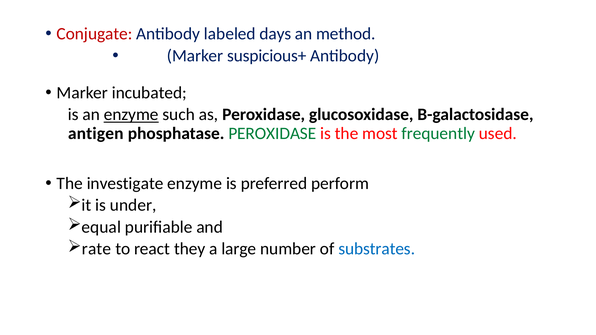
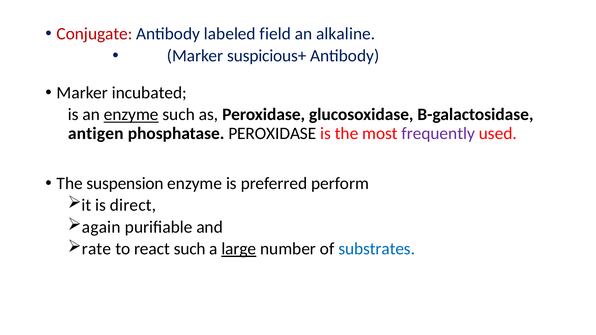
days: days -> field (275, 34)
method: method -> alkaline (346, 34)
PEROXIDASE colour: green -> black (272, 133)
frequently colour: green -> purple (438, 133)
investigate: investigate -> suspension (125, 183)
under: under -> direct (133, 205)
equal: equal -> again (101, 227)
react they: they -> such (190, 249)
large underline: none -> present (239, 249)
